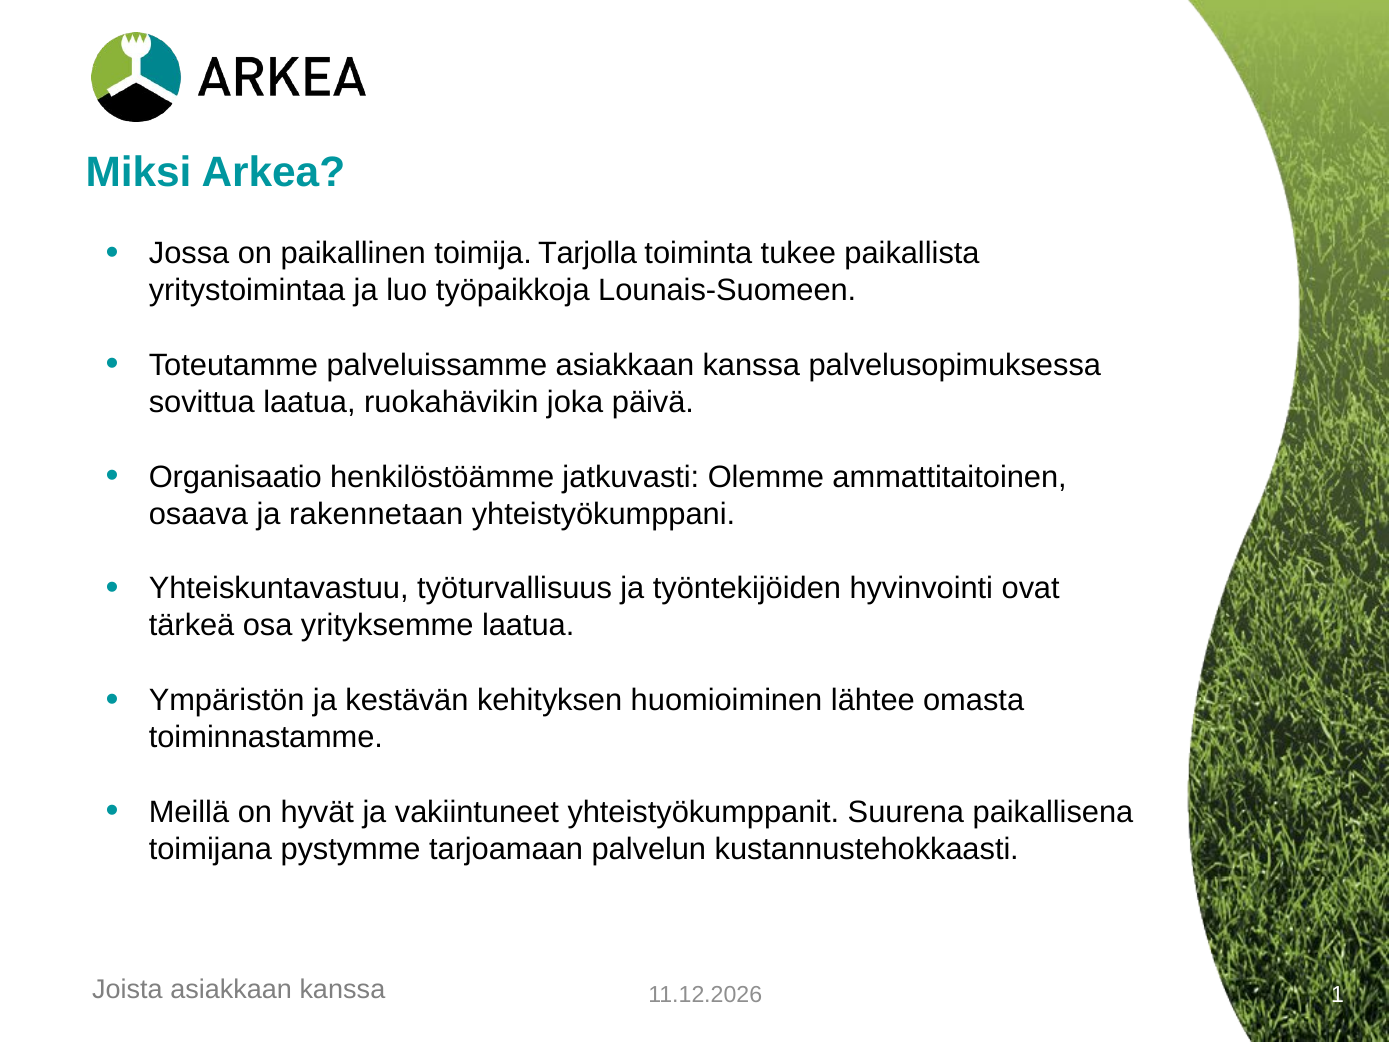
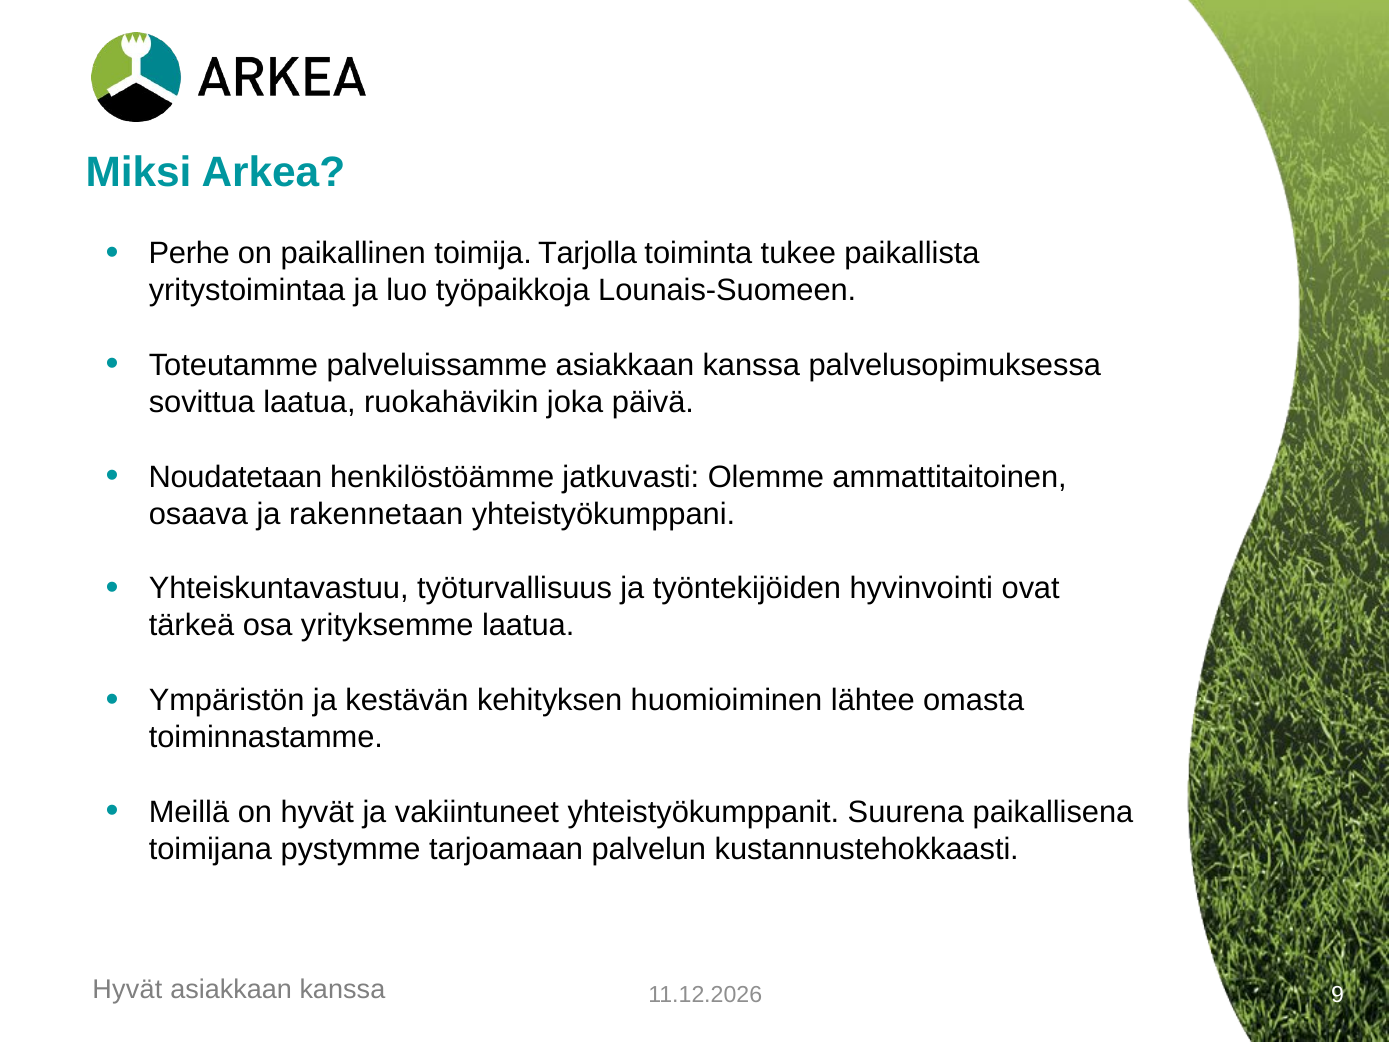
Jossa: Jossa -> Perhe (189, 254)
Organisaatio: Organisaatio -> Noudatetaan (235, 477)
Joista: Joista -> Hyvät (127, 990)
1: 1 -> 9 (1337, 995)
